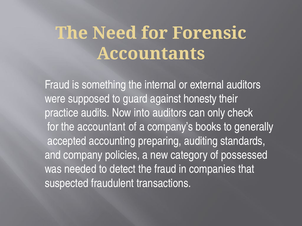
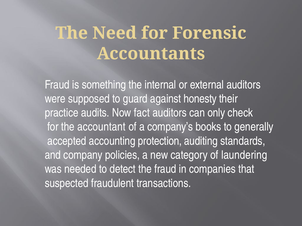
into: into -> fact (142, 113)
preparing: preparing -> protection (160, 141)
possessed: possessed -> laundering (244, 155)
